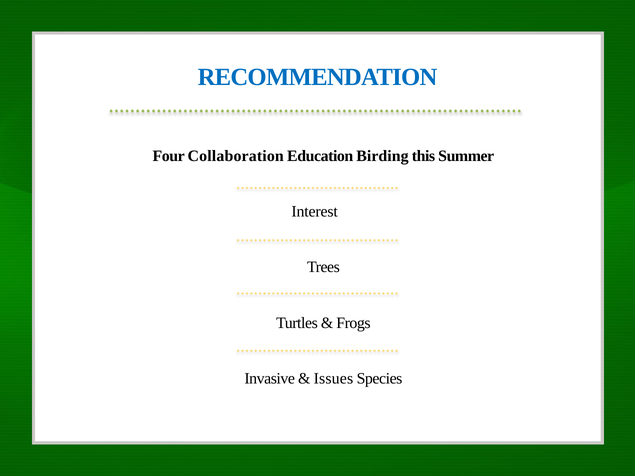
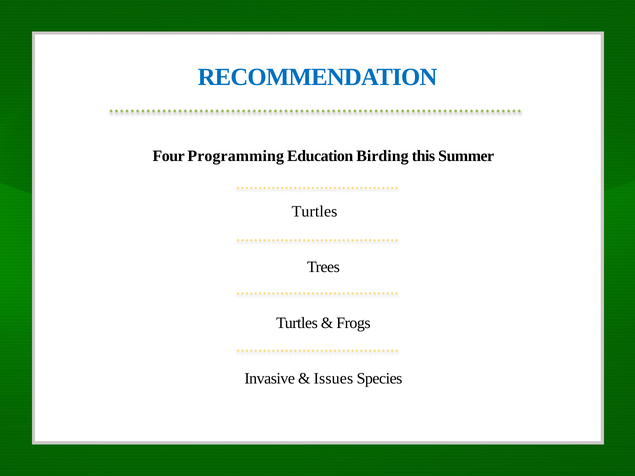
Collaboration: Collaboration -> Programming (236, 156)
Interest: Interest -> Turtles (315, 212)
